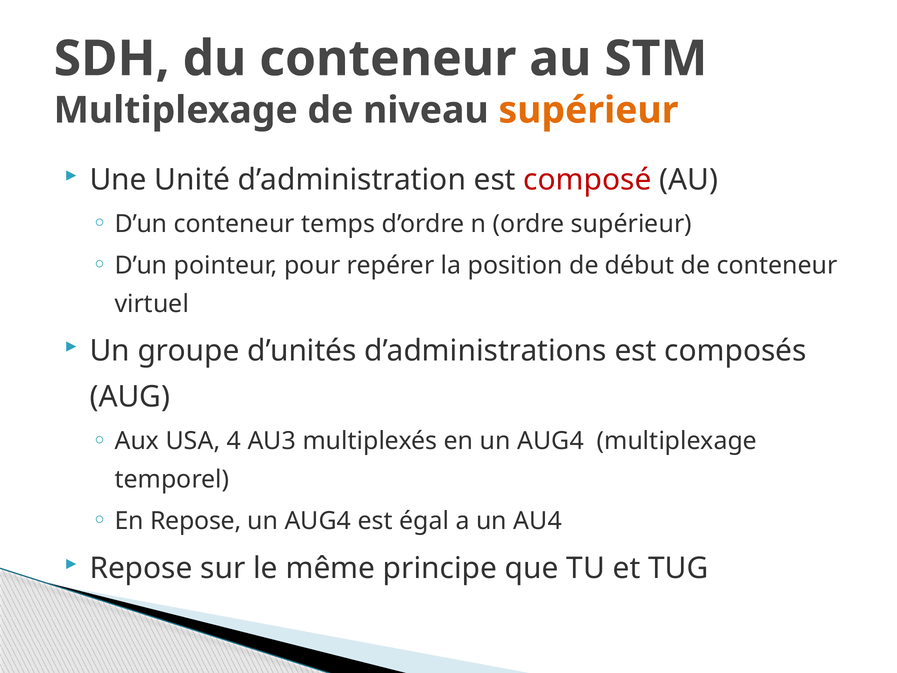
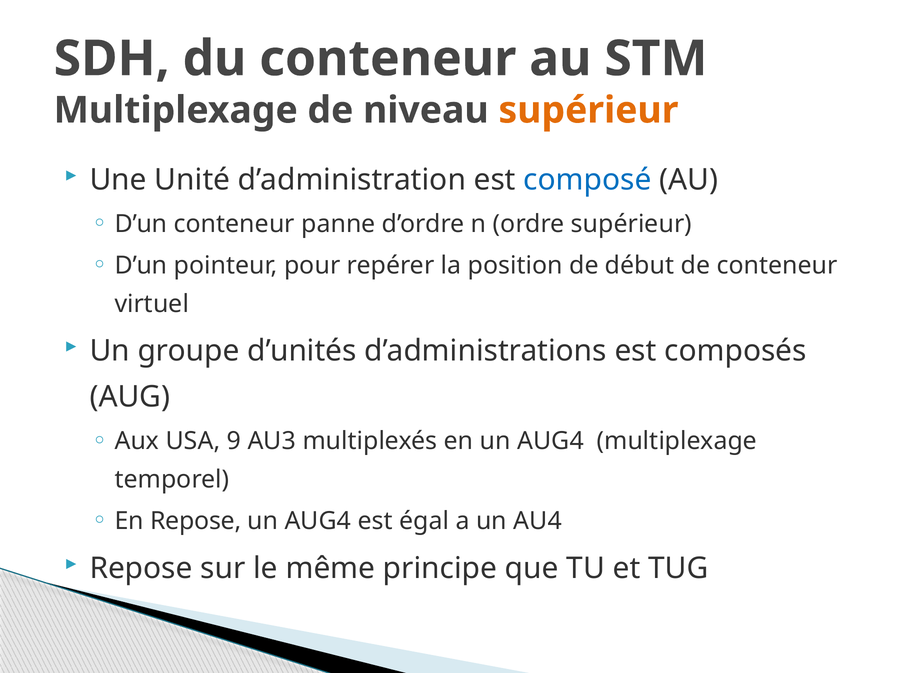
composé colour: red -> blue (587, 180)
temps: temps -> panne (338, 224)
4: 4 -> 9 (234, 441)
